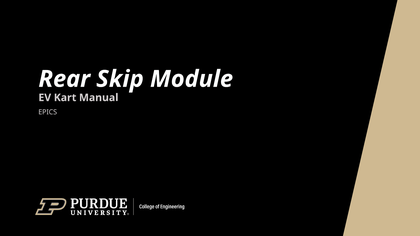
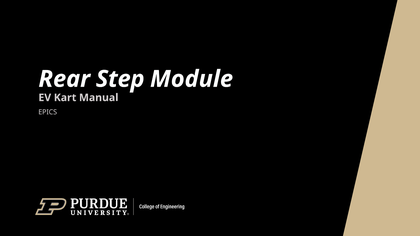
Skip: Skip -> Step (120, 79)
